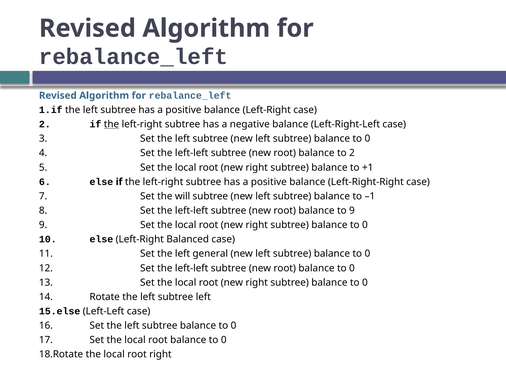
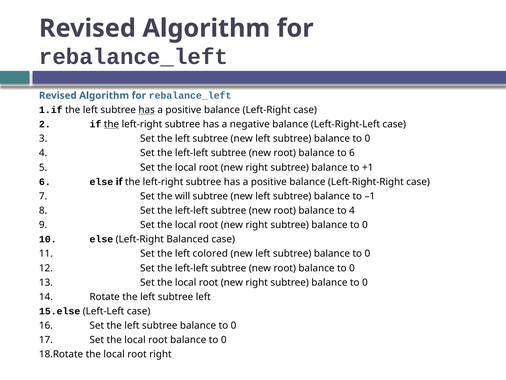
has underline: none -> present (147, 110)
to 2: 2 -> 6 (352, 153)
to 9: 9 -> 4 (352, 210)
general: general -> colored (210, 253)
